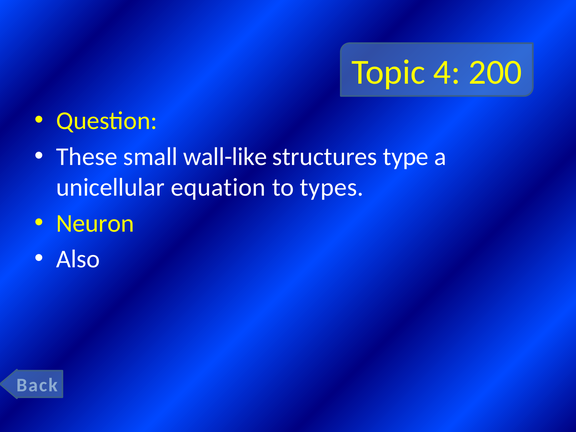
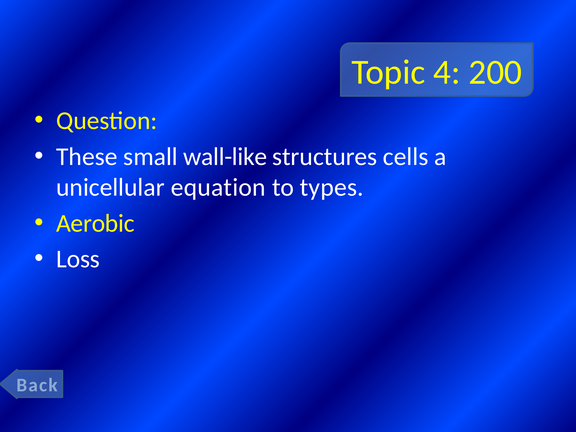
type: type -> cells (406, 157)
Neuron: Neuron -> Aerobic (95, 223)
Also: Also -> Loss (78, 259)
